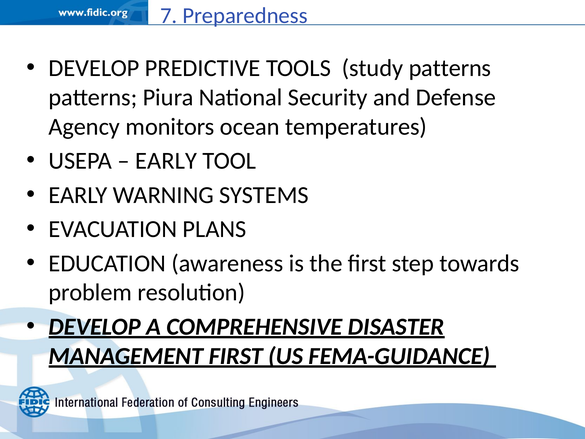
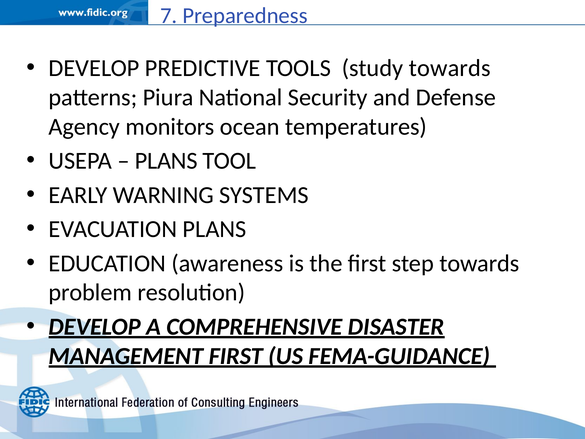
study patterns: patterns -> towards (450, 68)
EARLY: EARLY -> PLANS (166, 161)
